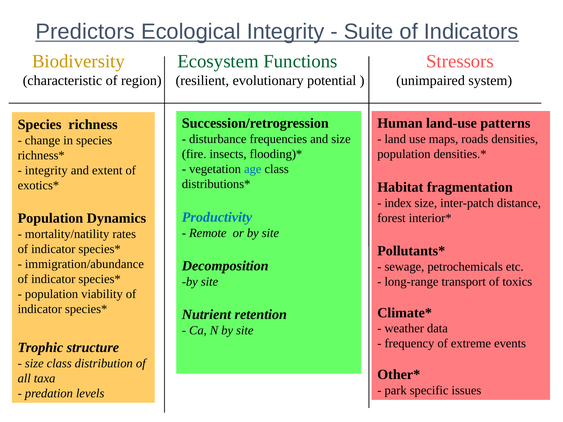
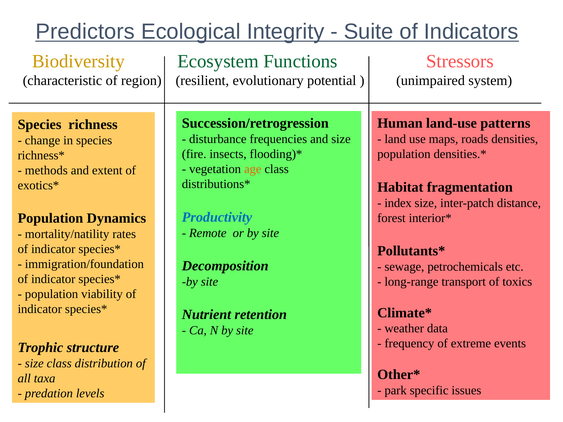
age colour: blue -> orange (253, 169)
integrity: integrity -> methods (46, 170)
immigration/abundance: immigration/abundance -> immigration/foundation (84, 264)
